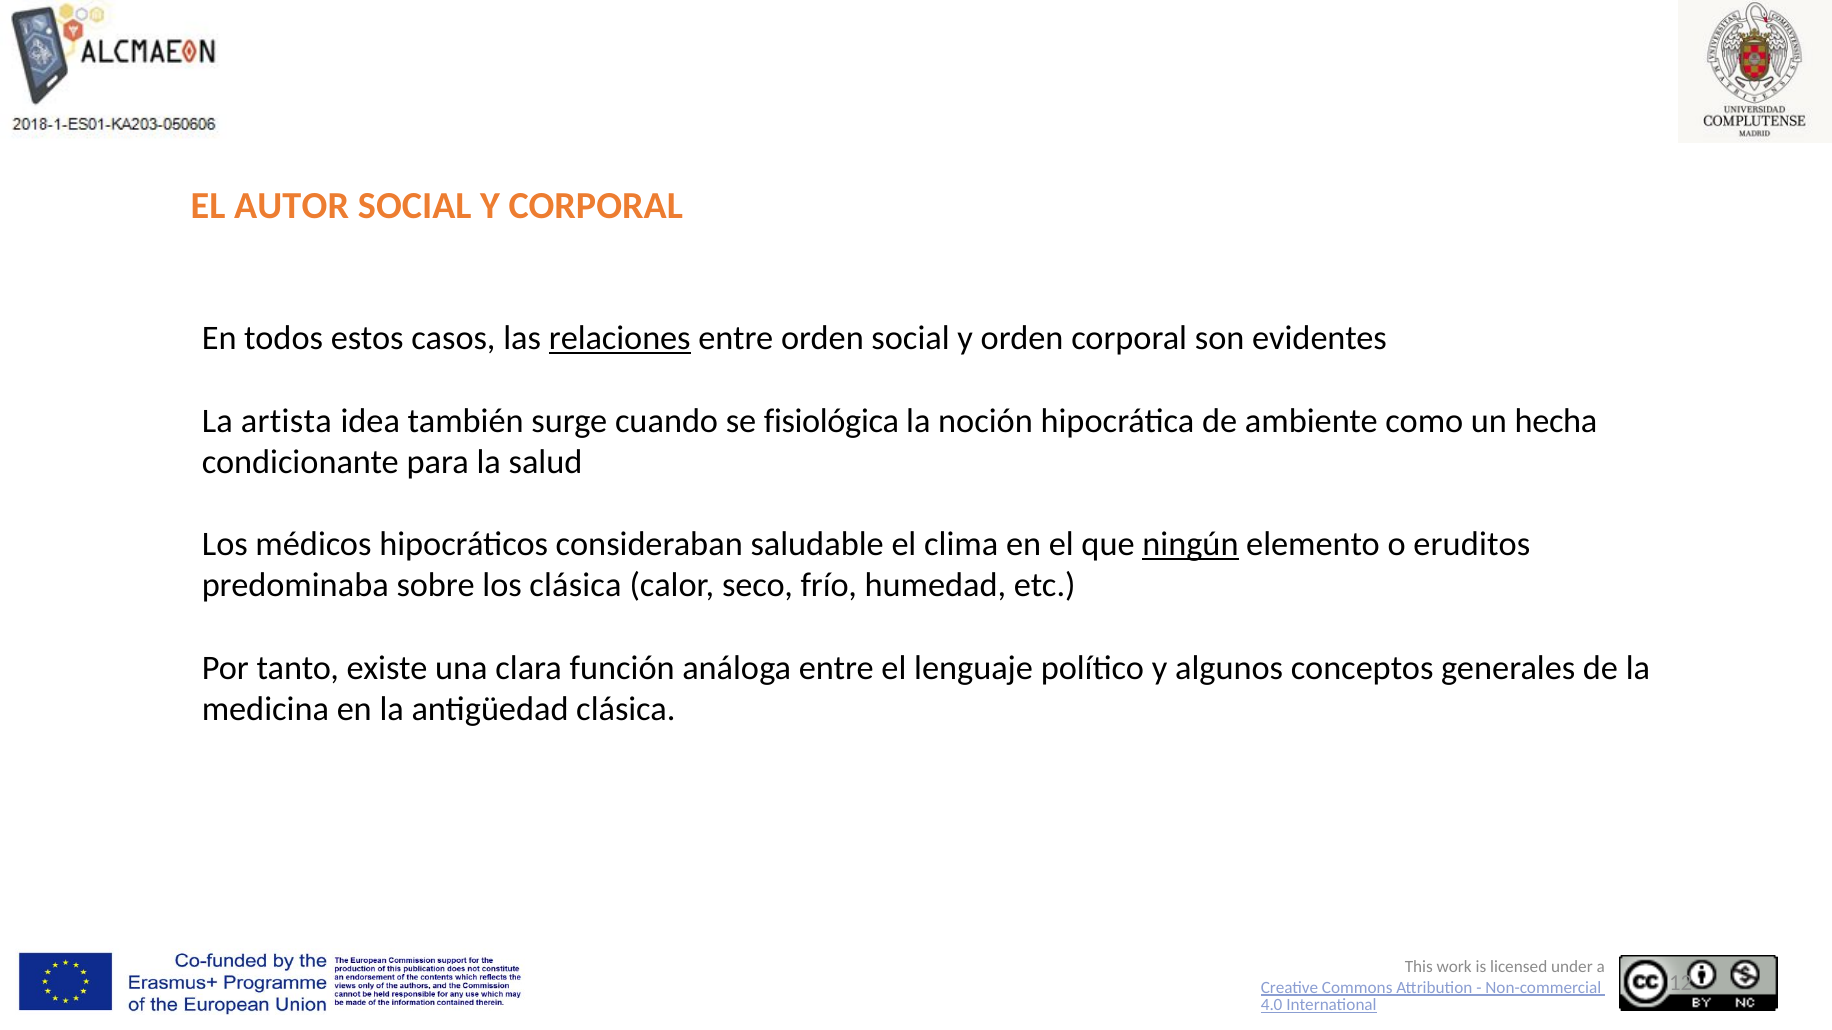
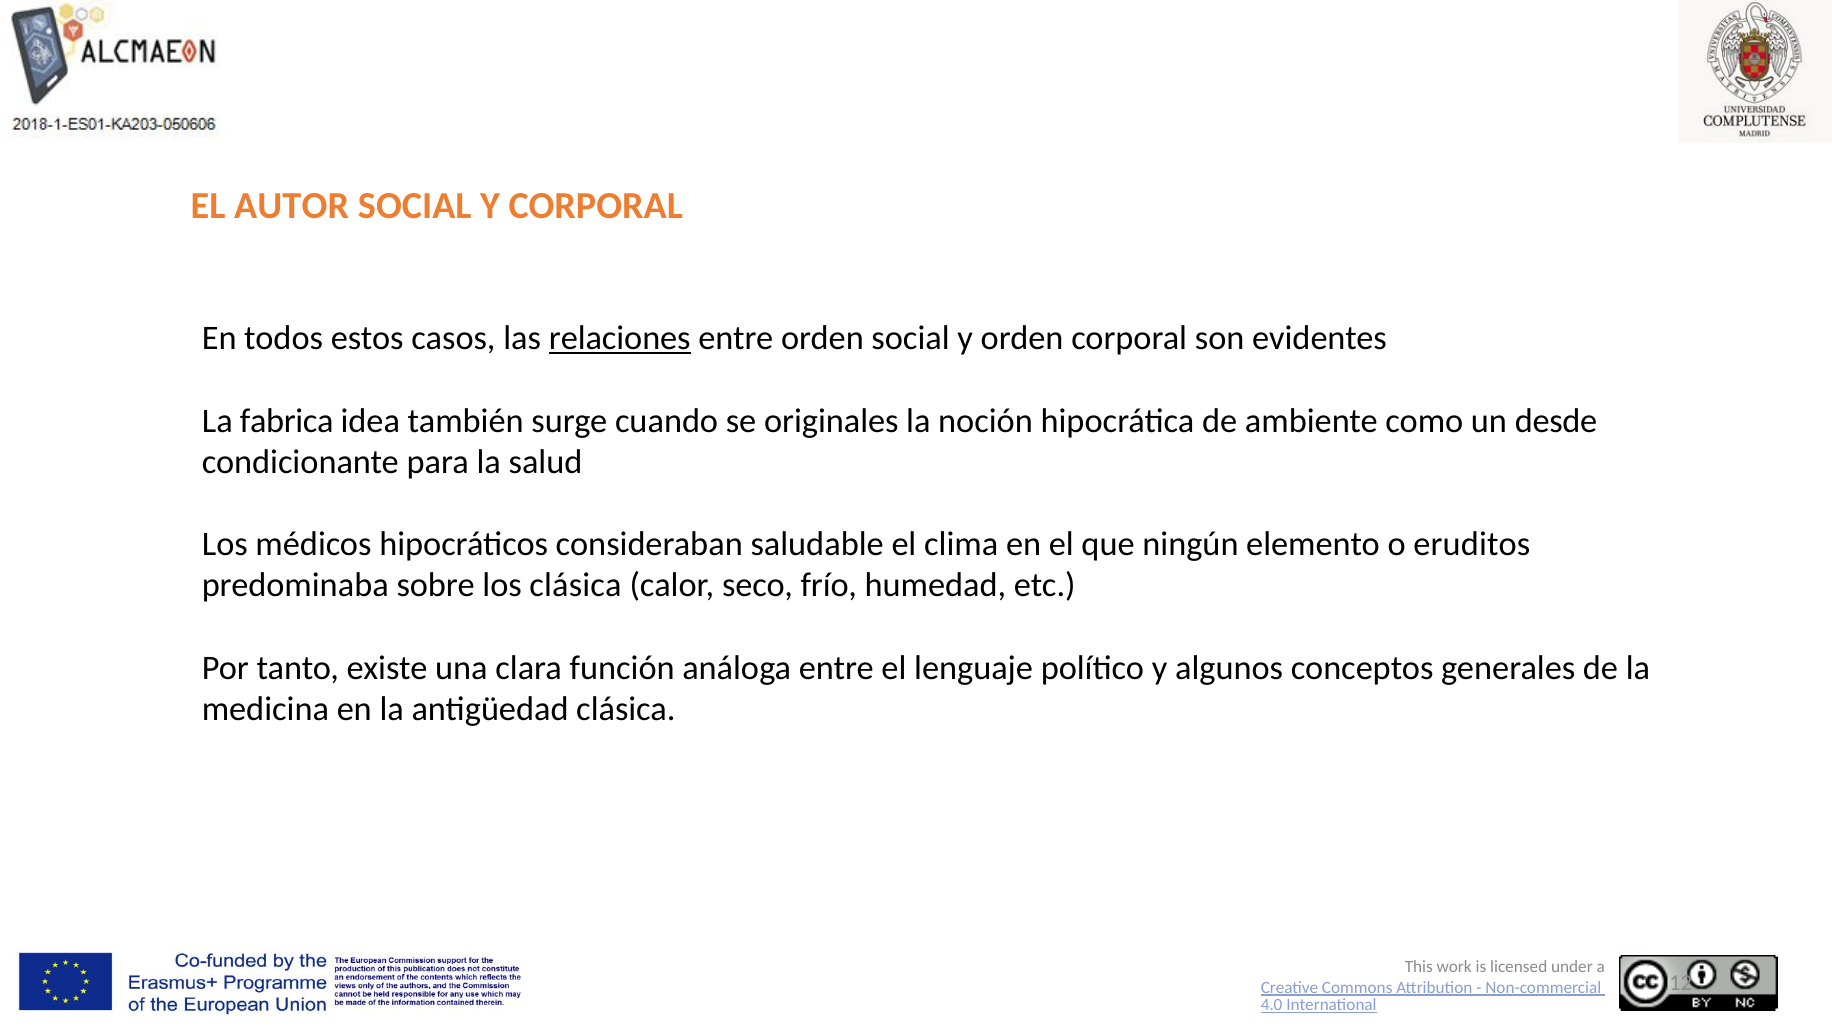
artista: artista -> fabrica (287, 421)
fisiológica: fisiológica -> originales (831, 421)
hecha: hecha -> desde (1556, 421)
ningún underline: present -> none (1190, 545)
